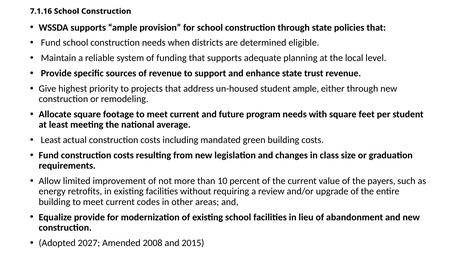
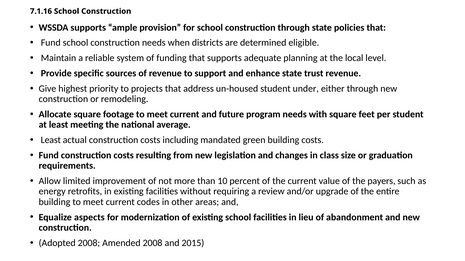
student ample: ample -> under (306, 89)
Equalize provide: provide -> aspects (89, 218)
Adopted 2027: 2027 -> 2008 (89, 243)
